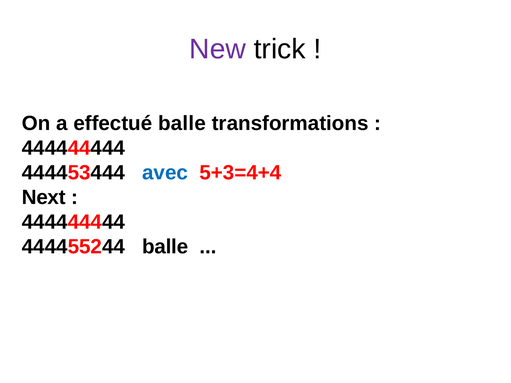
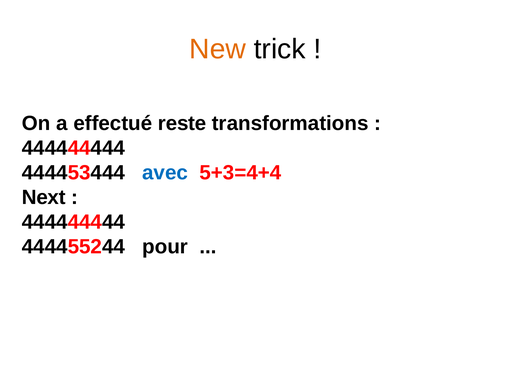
New colour: purple -> orange (218, 49)
effectué balle: balle -> reste (182, 123)
444455244 balle: balle -> pour (165, 247)
